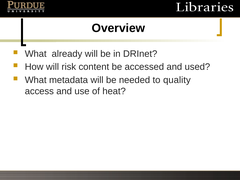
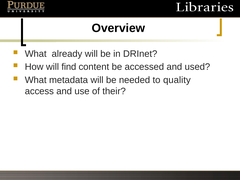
risk: risk -> find (69, 67)
heat: heat -> their (114, 91)
